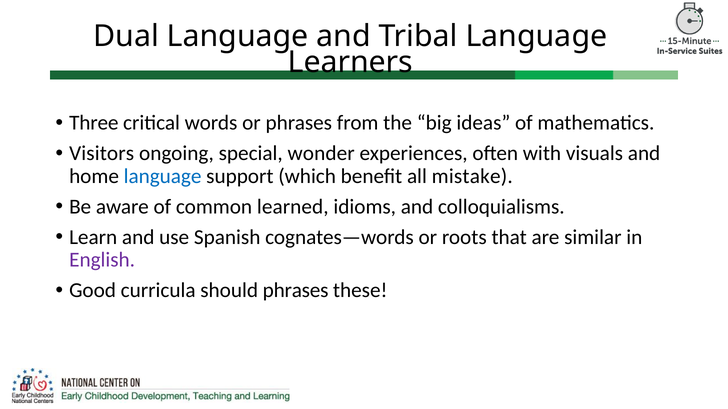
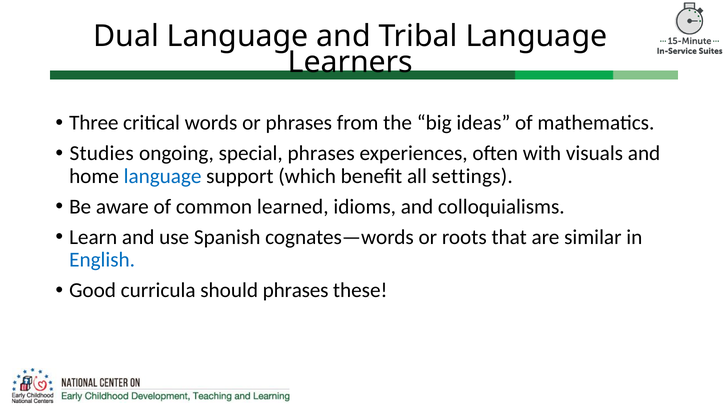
Visitors: Visitors -> Studies (102, 154)
special wonder: wonder -> phrases (321, 154)
mistake: mistake -> settings (472, 176)
English colour: purple -> blue (102, 260)
